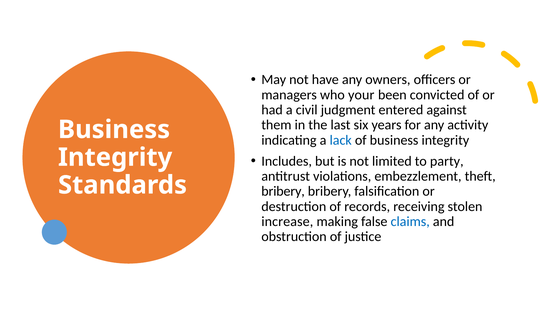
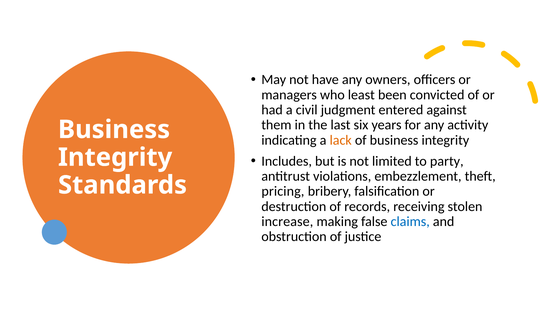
your: your -> least (361, 95)
lack colour: blue -> orange (341, 140)
bribery: bribery -> pricing (283, 191)
